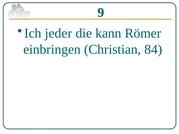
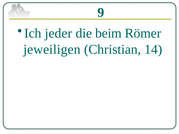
kann: kann -> beim (108, 33)
einbringen: einbringen -> jeweiligen (52, 49)
84: 84 -> 14 (153, 49)
